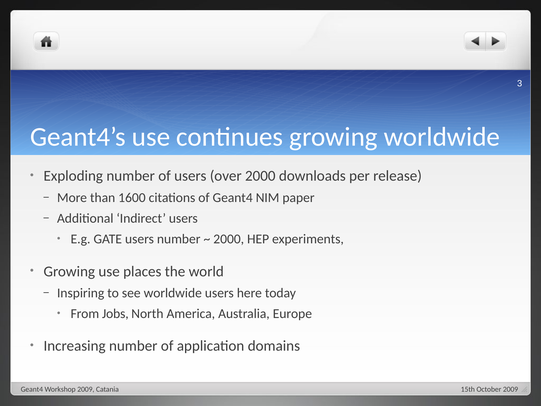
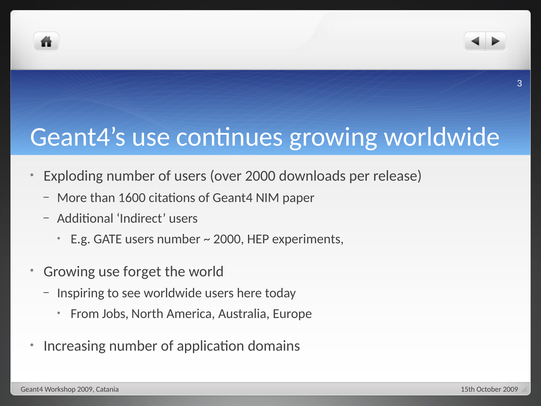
places: places -> forget (142, 271)
